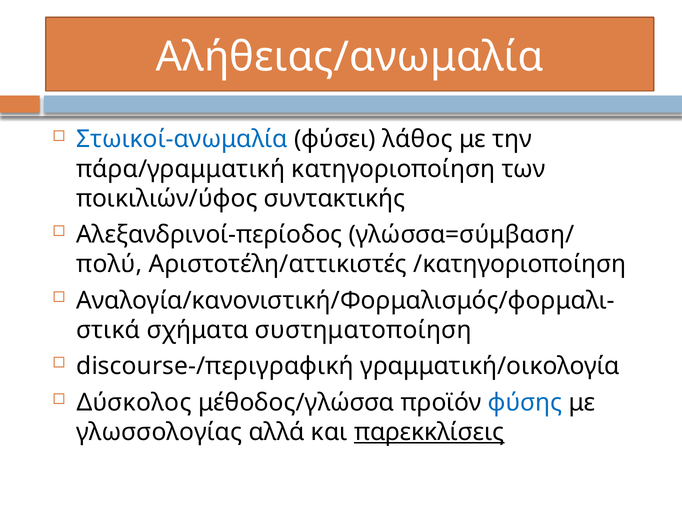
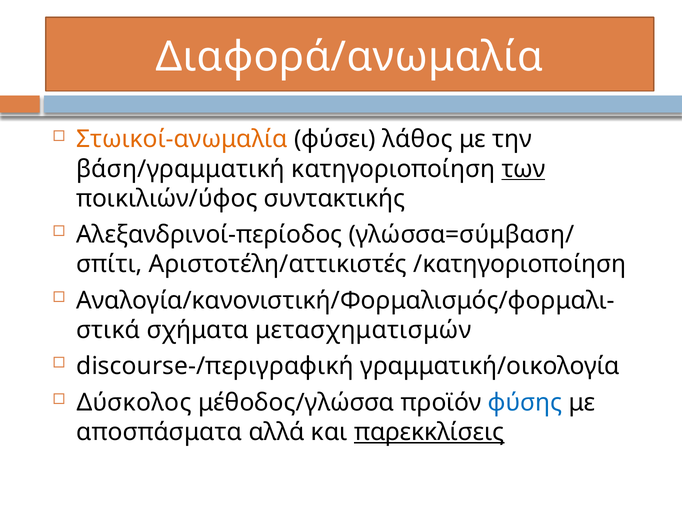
Αλήθειας/ανωμαλία: Αλήθειας/ανωμαλία -> Διαφορά/ανωμαλία (349, 57)
Στωικοί-ανωμαλία colour: blue -> orange (182, 139)
πάρα/γραμματική: πάρα/γραμματική -> βάση/γραμματική (181, 169)
των underline: none -> present (524, 169)
πολύ: πολύ -> σπίτι (109, 264)
συστηματοποίηση: συστηματοποίηση -> μετασχηματισμών (363, 330)
γλωσσολογίας: γλωσσολογίας -> αποσπάσματα (159, 432)
